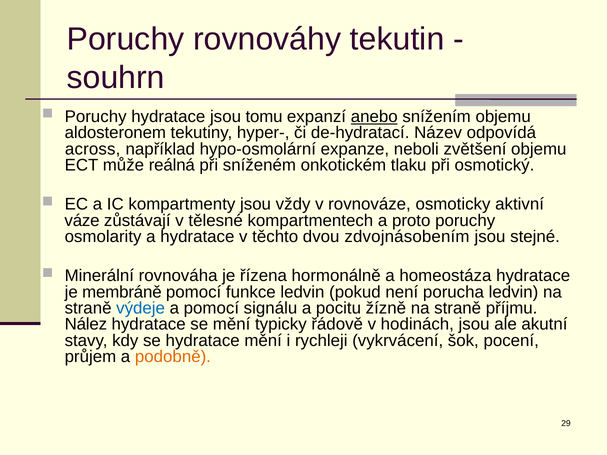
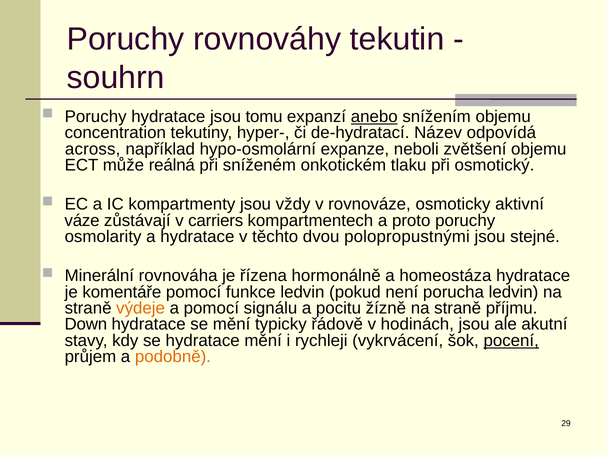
aldosteronem: aldosteronem -> concentration (115, 133)
tělesné: tělesné -> carriers (216, 221)
zdvojnásobením: zdvojnásobením -> polopropustnými (407, 237)
membráně: membráně -> komentáře (122, 292)
výdeje colour: blue -> orange (141, 308)
Nález: Nález -> Down (86, 325)
pocení underline: none -> present (511, 341)
